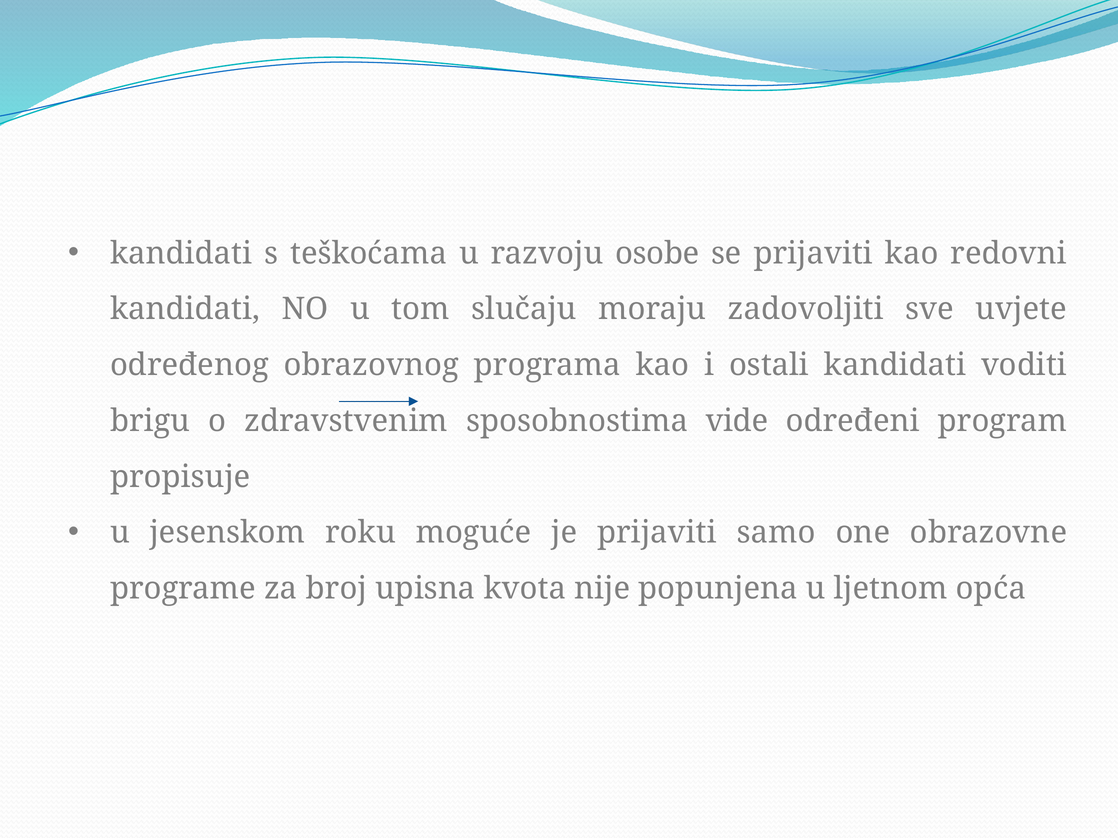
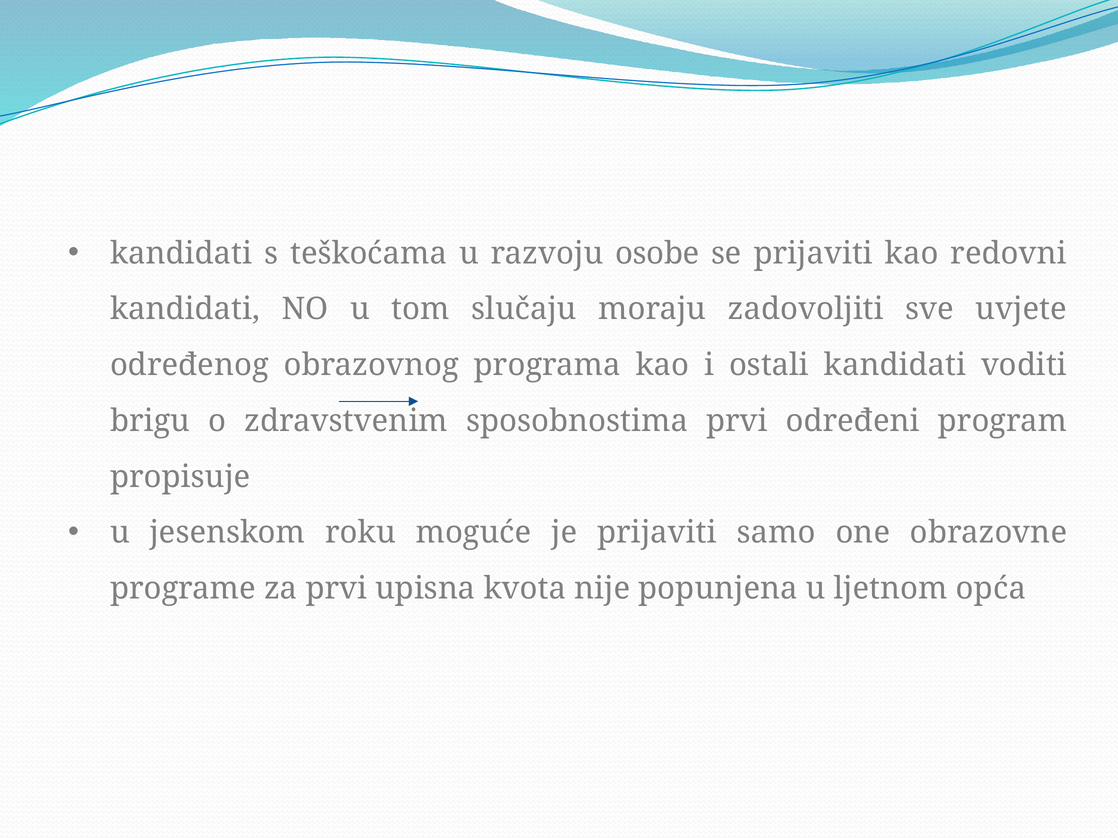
sposobnostima vide: vide -> prvi (737, 421)
za broj: broj -> prvi (336, 589)
